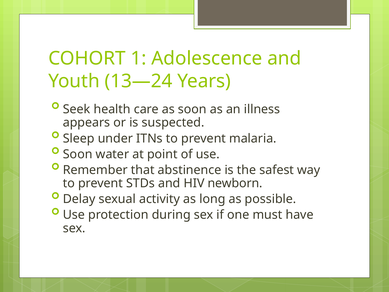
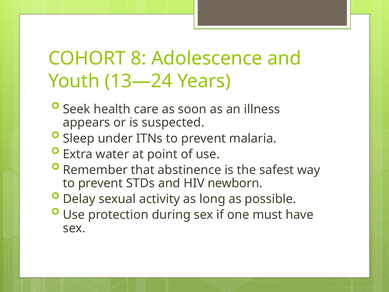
1: 1 -> 8 (139, 58)
Soon: Soon -> Extra (78, 154)
